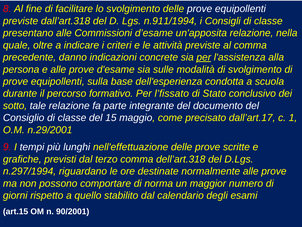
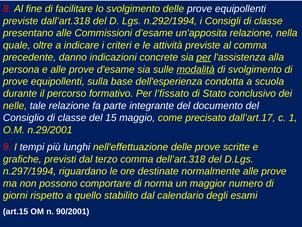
n.911/1994: n.911/1994 -> n.292/1994 (170, 21)
modalità underline: none -> present (196, 69)
sotto: sotto -> nelle (15, 106)
